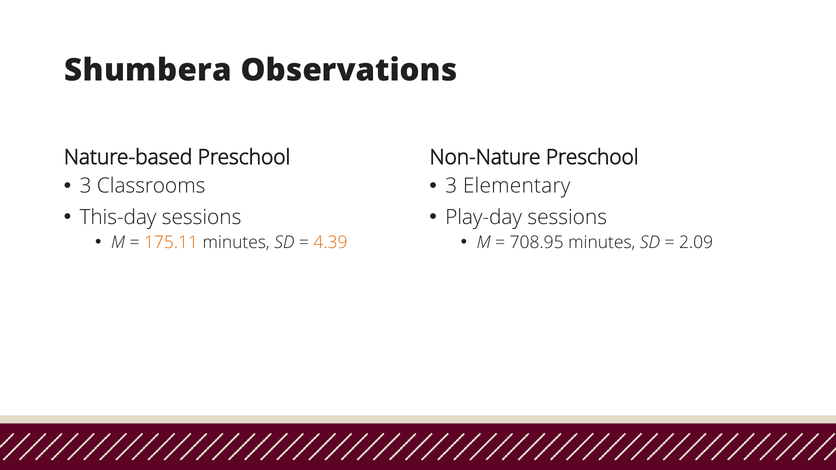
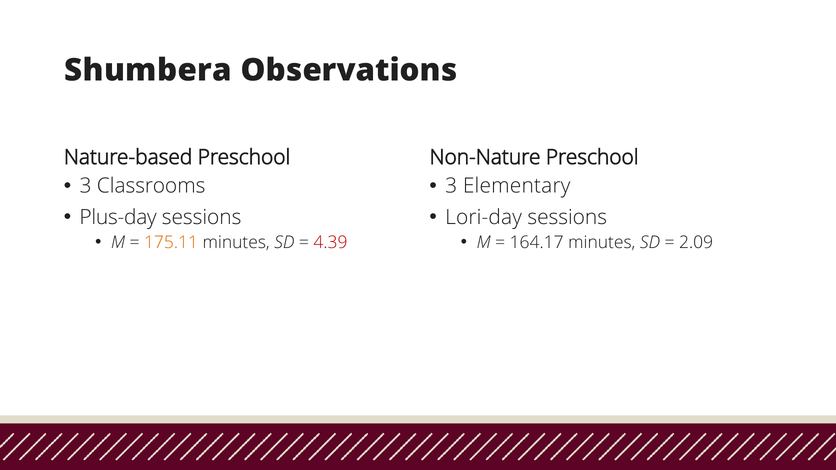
This-day: This-day -> Plus-day (118, 217)
Play-day: Play-day -> Lori-day (483, 217)
4.39 colour: orange -> red (330, 242)
708.95: 708.95 -> 164.17 (537, 242)
